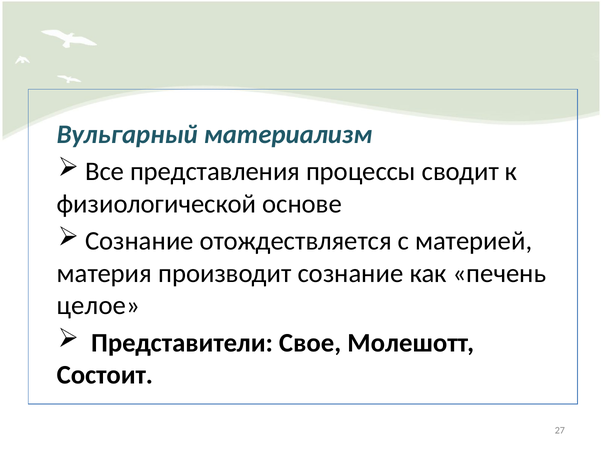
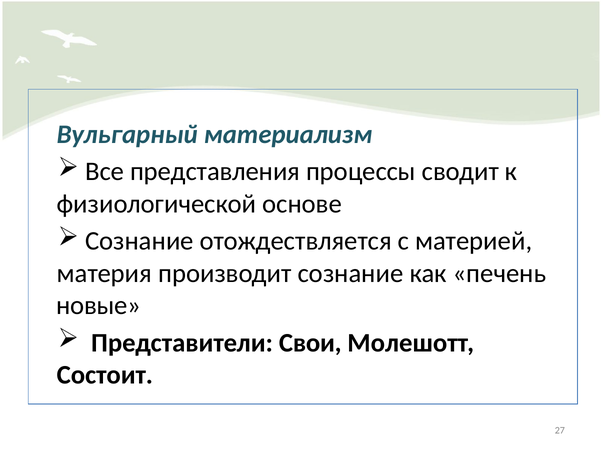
целое: целое -> новые (99, 305)
Свое: Свое -> Свои (310, 343)
